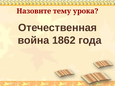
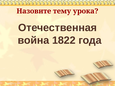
1862: 1862 -> 1822 (64, 40)
